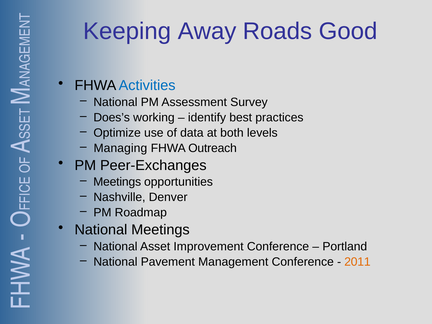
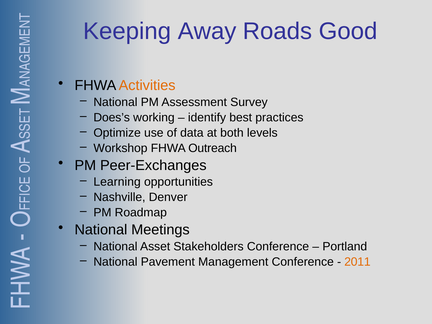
Activities colour: blue -> orange (147, 85)
Managing: Managing -> Workshop (120, 148)
Meetings: Meetings -> Learning (117, 182)
Improvement: Improvement -> Stakeholders (209, 246)
